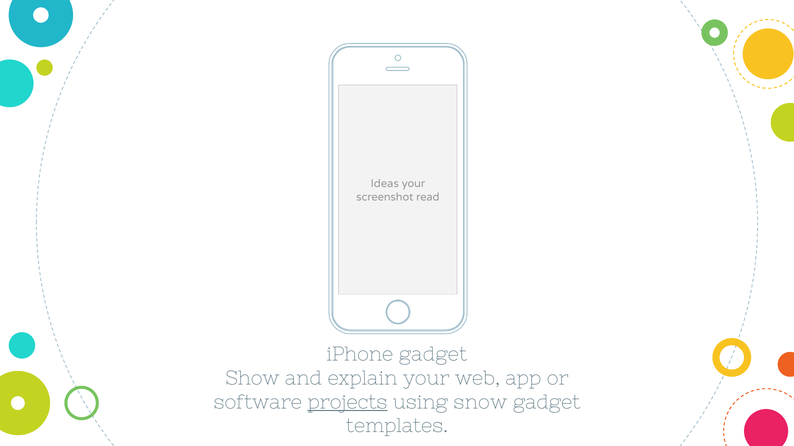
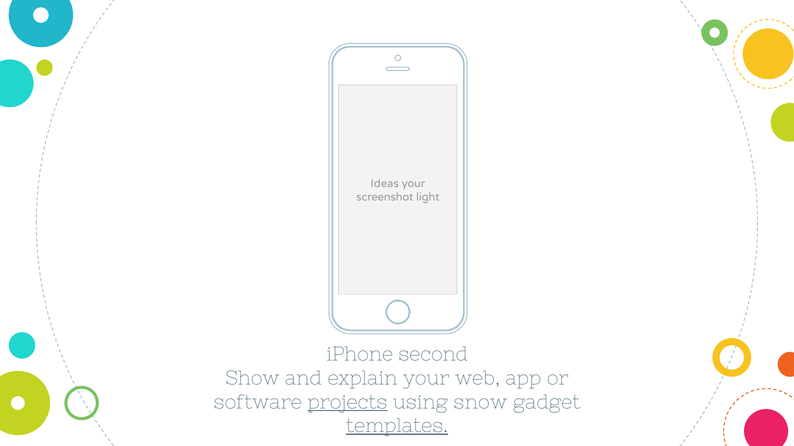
read: read -> light (428, 197)
iPhone gadget: gadget -> second (433, 355)
templates underline: none -> present (397, 426)
